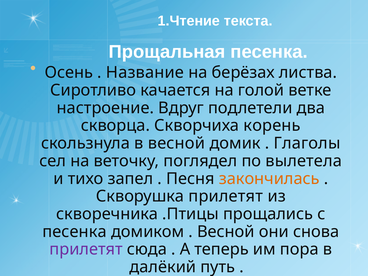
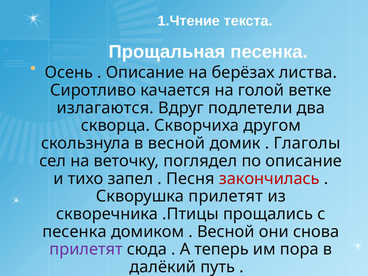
Название: Название -> Описание (145, 73)
настроение: настроение -> излагаются (105, 108)
корень: корень -> другом (272, 126)
по вылетела: вылетела -> описание (304, 161)
закончилась colour: orange -> red (269, 179)
